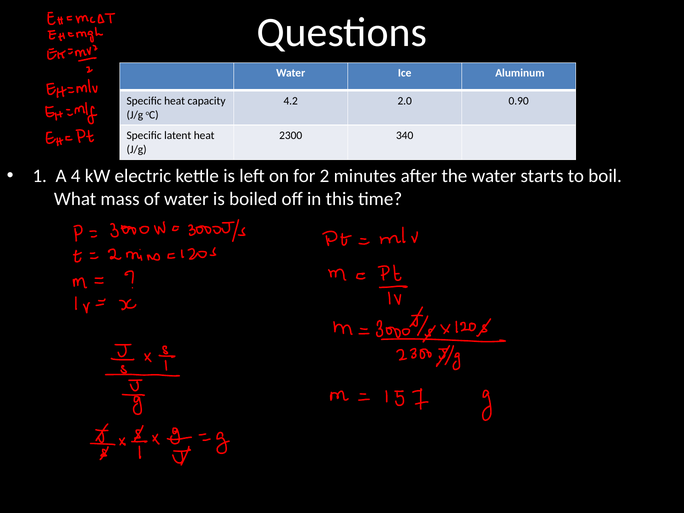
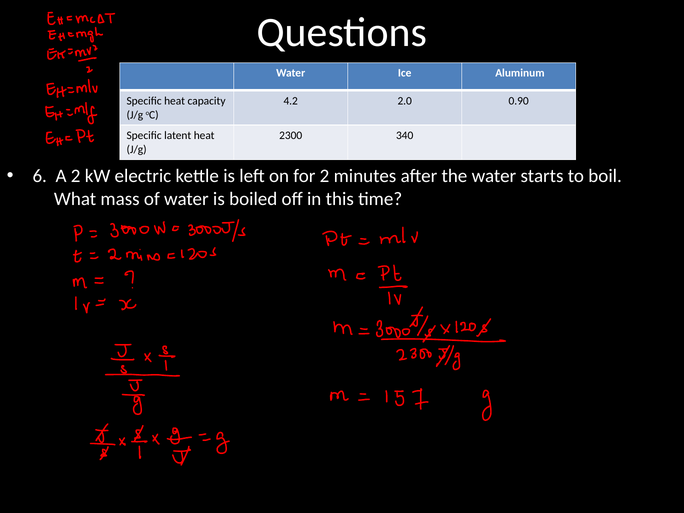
1: 1 -> 6 (40, 176)
A 4: 4 -> 2 (76, 176)
